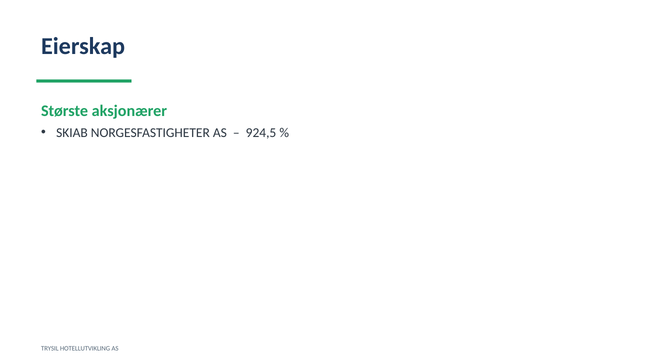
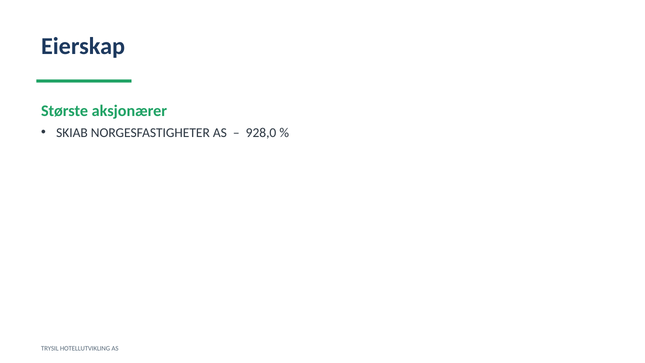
924,5: 924,5 -> 928,0 (261, 133)
